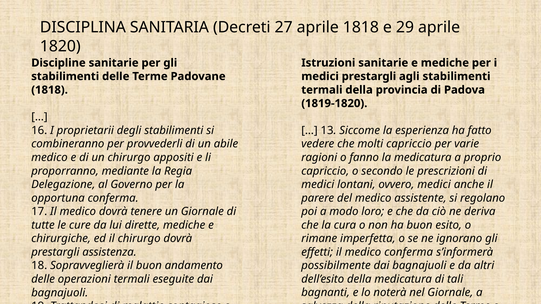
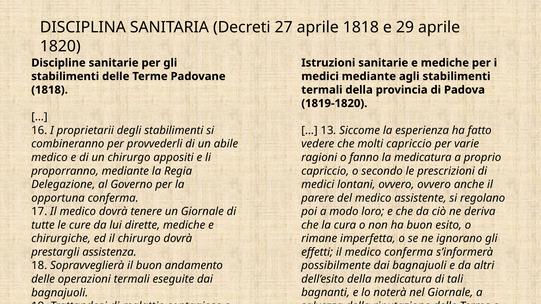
medici prestargli: prestargli -> mediante (369, 76)
ovvero medici: medici -> ovvero (434, 185)
